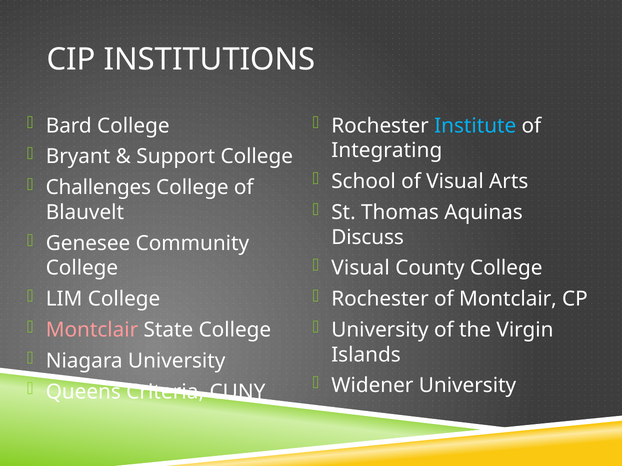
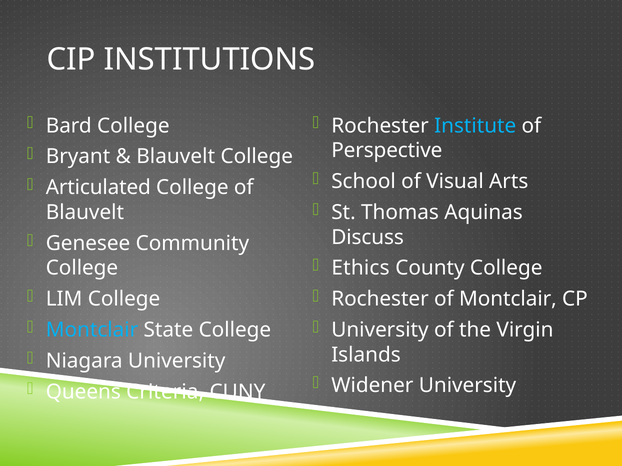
Integrating: Integrating -> Perspective (387, 151)
Support: Support -> Blauvelt (176, 157)
Challenges: Challenges -> Articulated (98, 188)
Visual: Visual -> Ethics (361, 268)
Montclair colour: pink -> light blue (92, 330)
